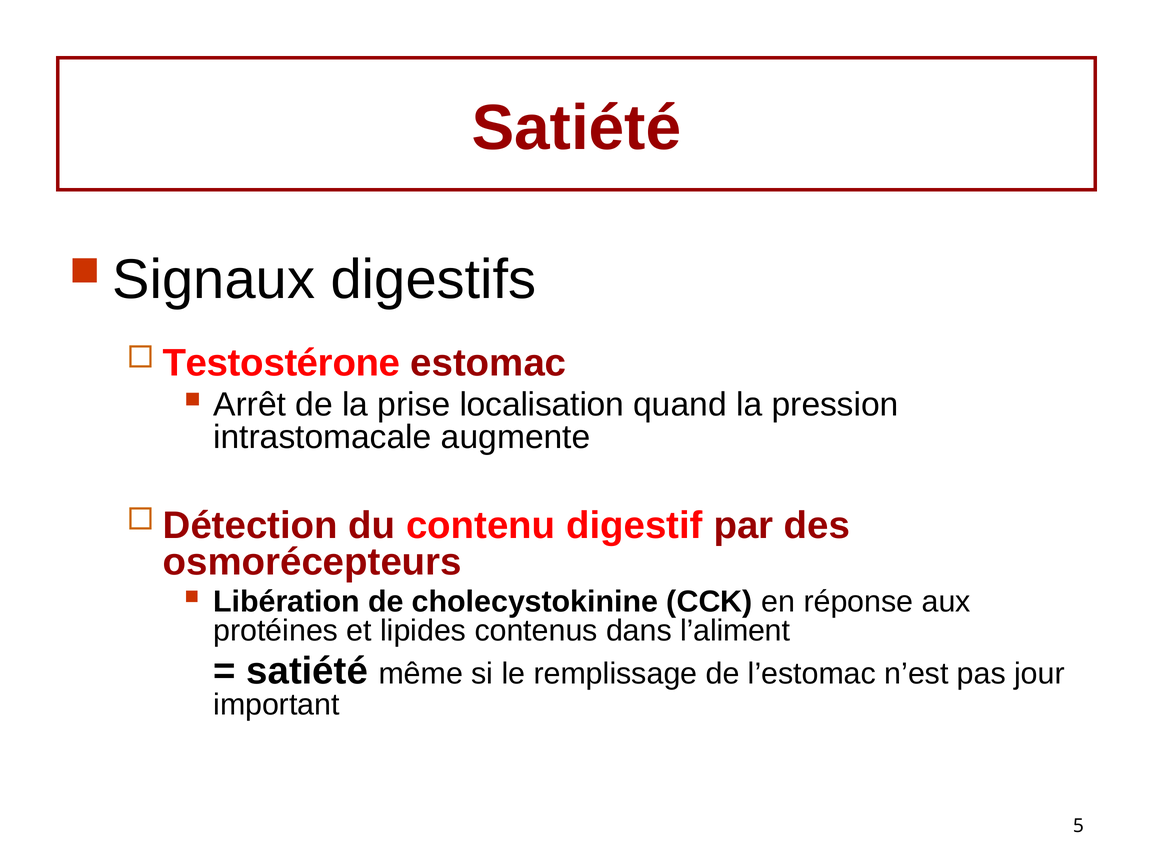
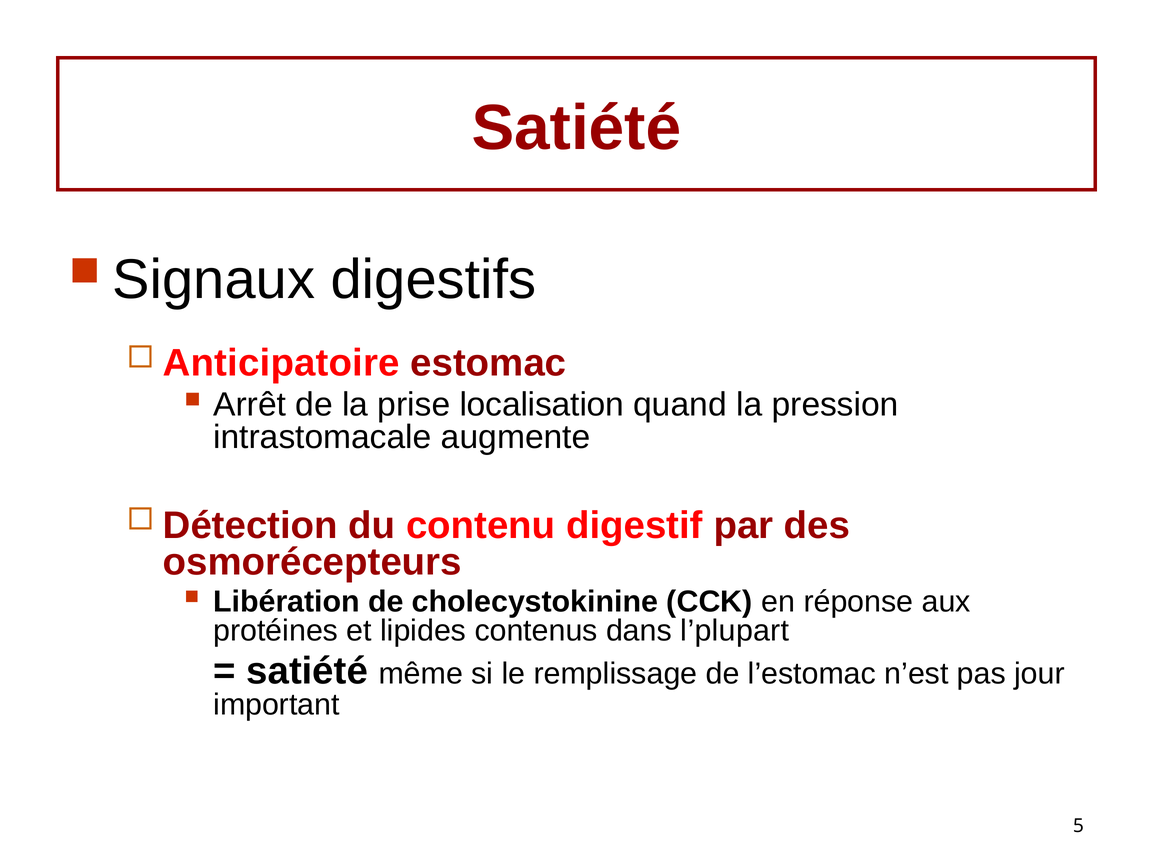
Testostérone: Testostérone -> Anticipatoire (281, 364)
l’aliment: l’aliment -> l’plupart (735, 631)
